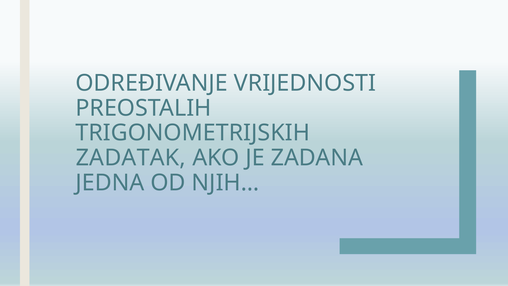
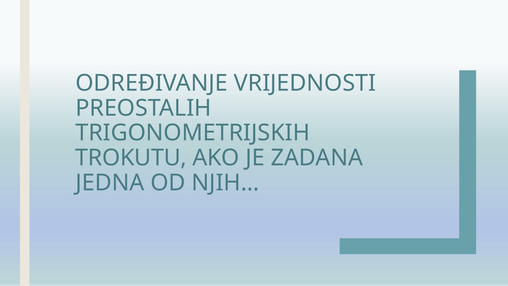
ZADATAK: ZADATAK -> TROKUTU (131, 158)
